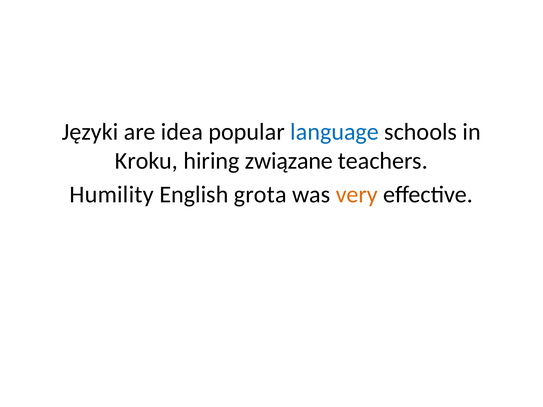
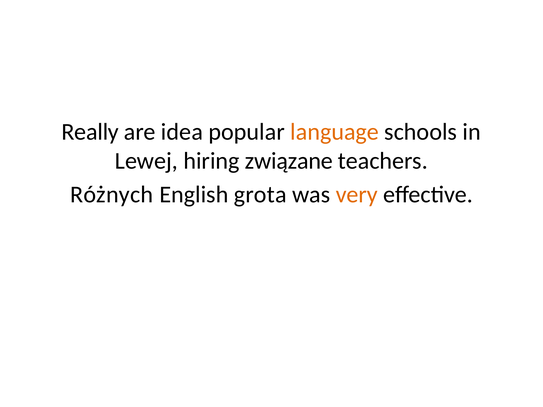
Języki: Języki -> Really (90, 132)
language colour: blue -> orange (335, 132)
Kroku: Kroku -> Lewej (146, 161)
Humility: Humility -> Różnych (112, 195)
